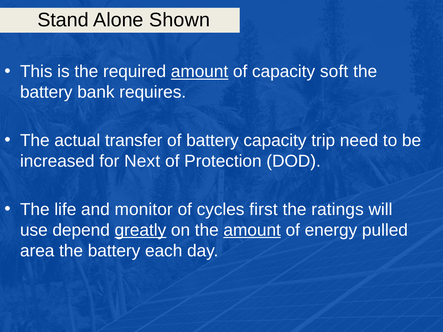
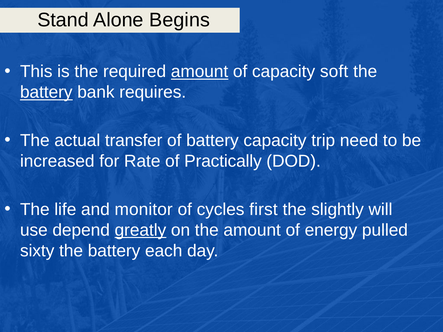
Shown: Shown -> Begins (180, 20)
battery underline: none -> present (46, 92)
Next: Next -> Rate (142, 161)
Protection: Protection -> Practically (223, 161)
ratings: ratings -> slightly (338, 210)
amount underline: present -> none (252, 230)
area: area -> sixty (37, 251)
